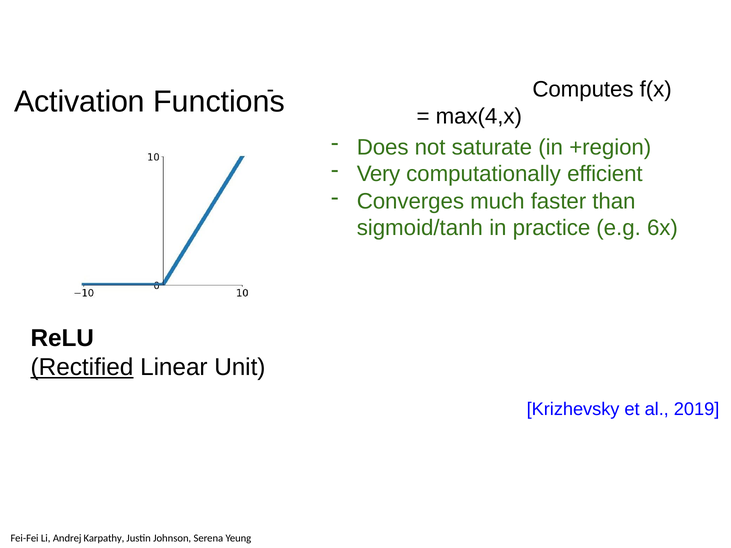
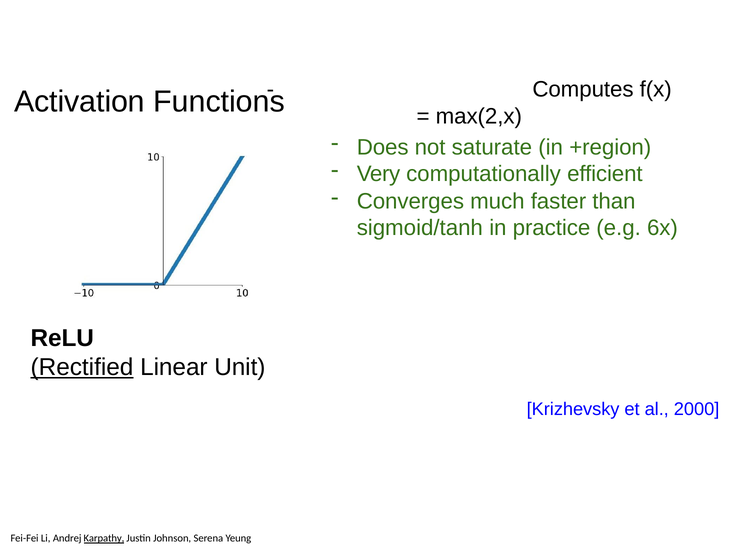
max(4,x: max(4,x -> max(2,x (479, 116)
al 2019: 2019 -> 2000 (697, 410)
Karpathy underline: none -> present (104, 539)
